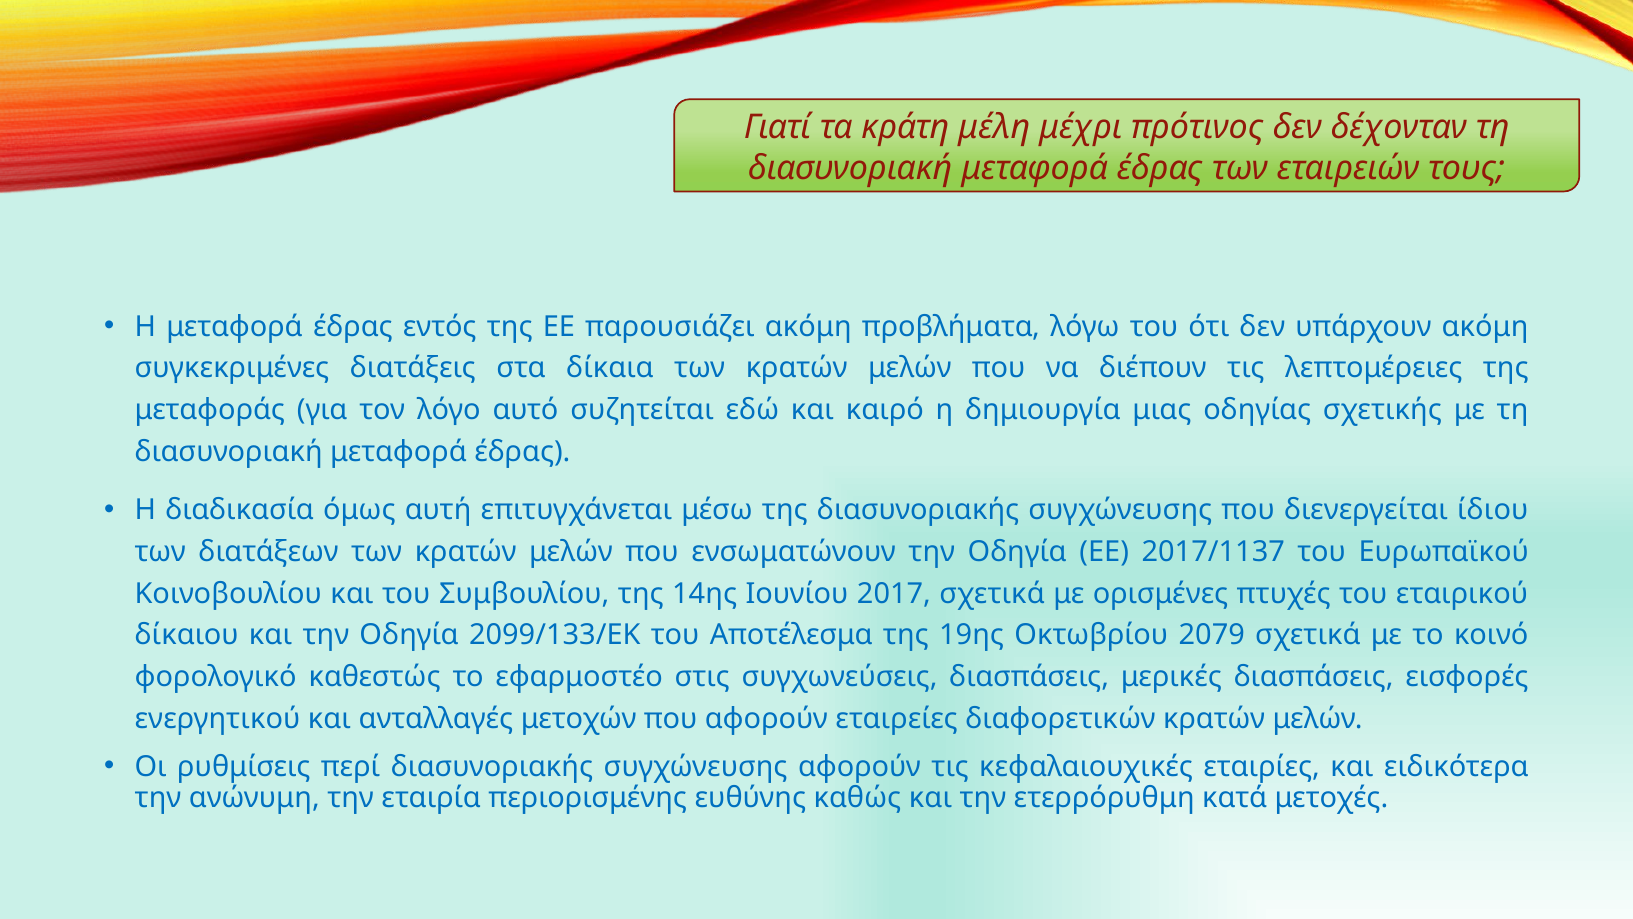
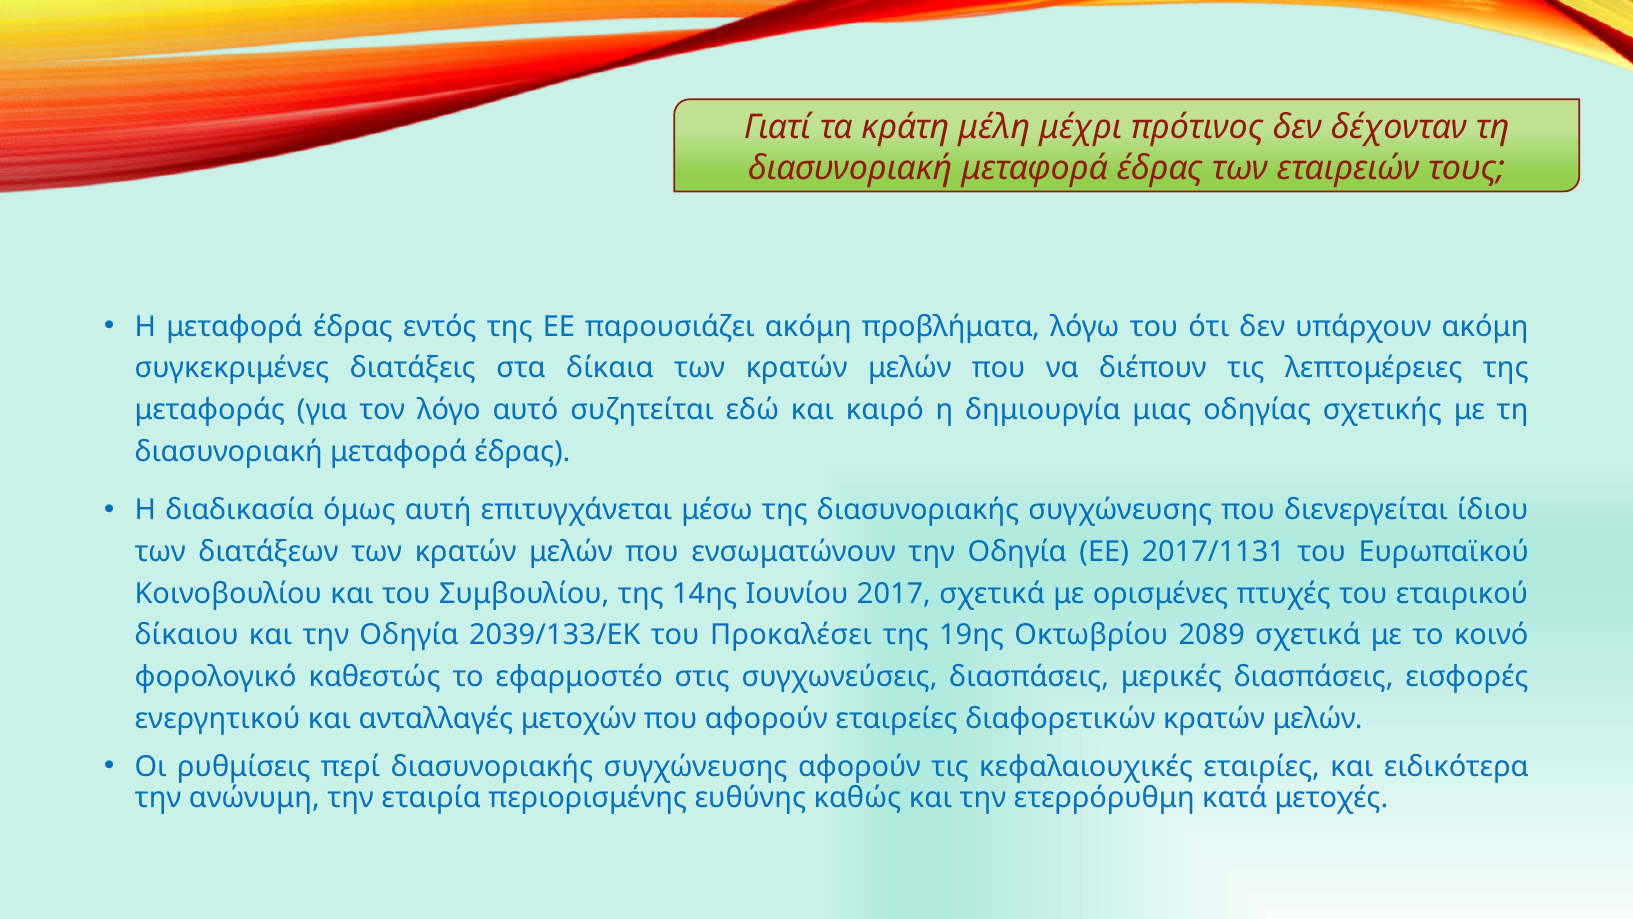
2017/1137: 2017/1137 -> 2017/1131 (1213, 552)
2099/133/ΕΚ: 2099/133/ΕΚ -> 2039/133/ΕΚ (555, 635)
Αποτέλεσμα: Αποτέλεσμα -> Προκαλέσει (791, 635)
2079: 2079 -> 2089 (1212, 635)
